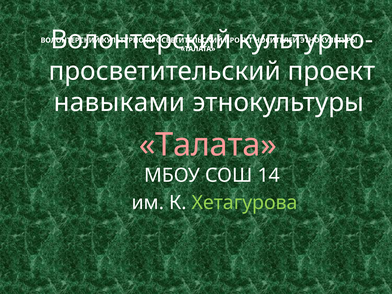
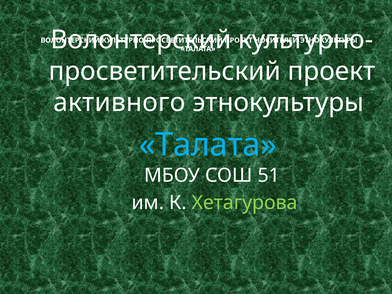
навыками: навыками -> активного (119, 103)
Талата colour: pink -> light blue (208, 145)
14: 14 -> 51 (269, 175)
